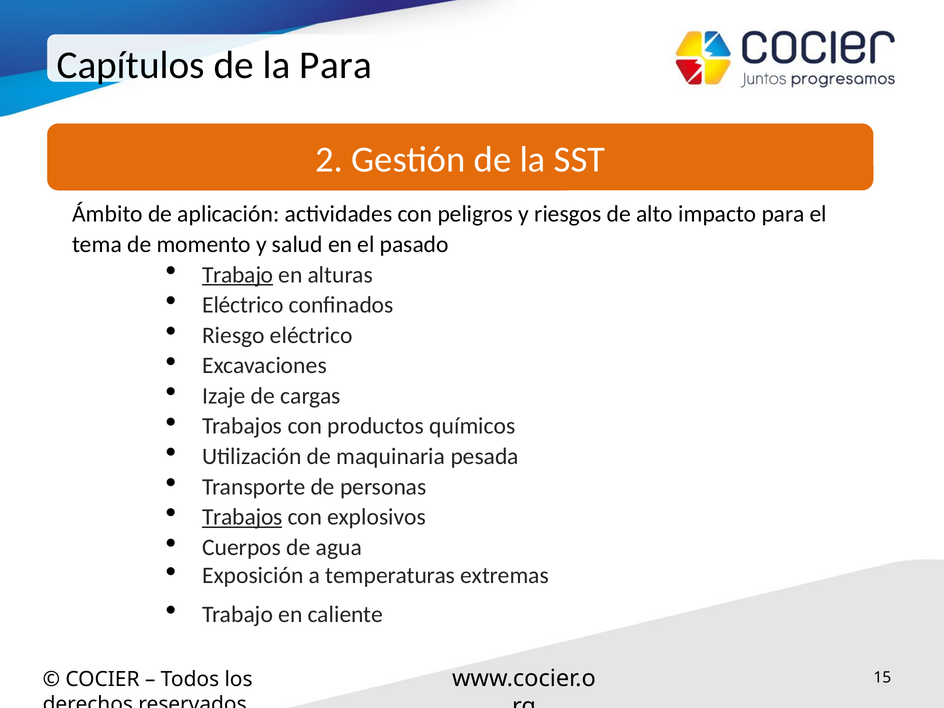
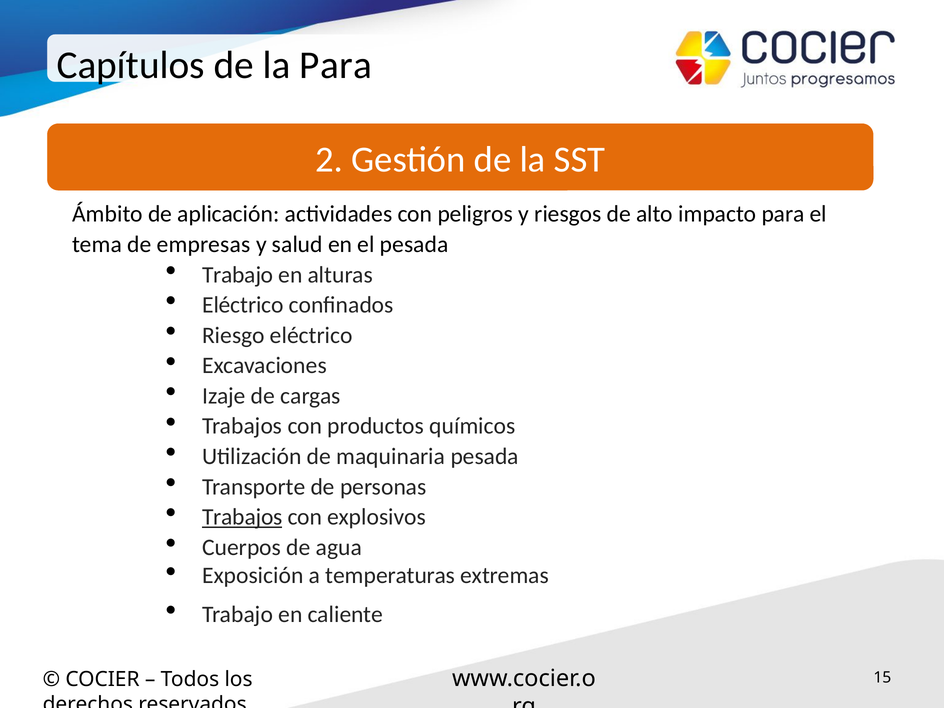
momento: momento -> empresas (204, 244)
el pasado: pasado -> pesada (414, 244)
Trabajo underline: present -> none (238, 275)
